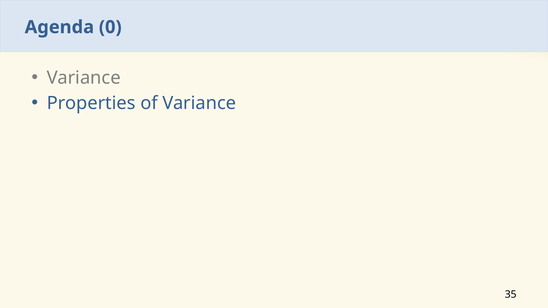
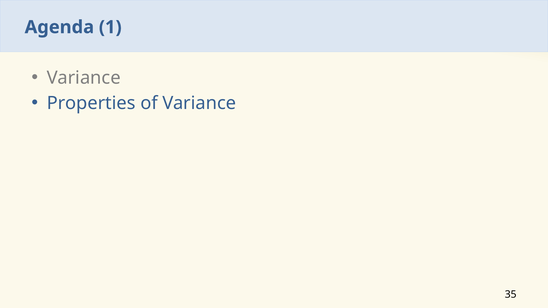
0: 0 -> 1 (110, 27)
